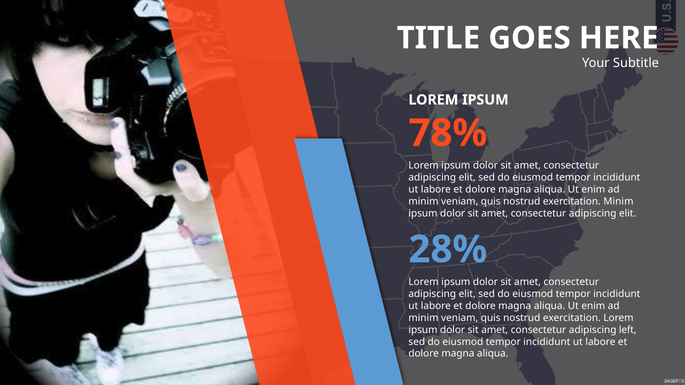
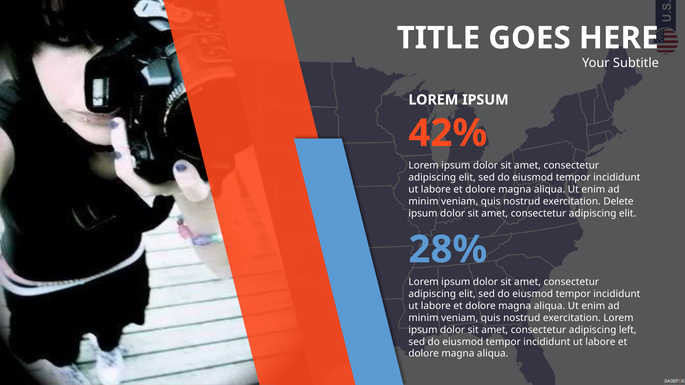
78%: 78% -> 42% (448, 133)
exercitation Minim: Minim -> Delete (619, 202)
